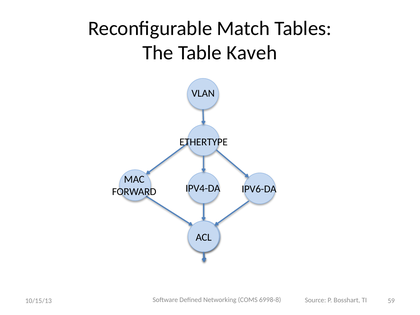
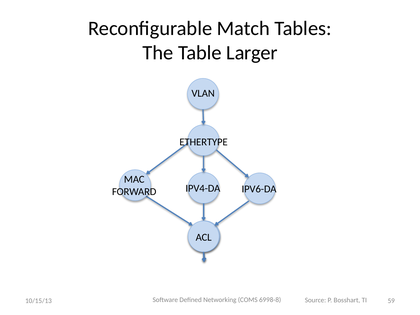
Kaveh: Kaveh -> Larger (252, 53)
